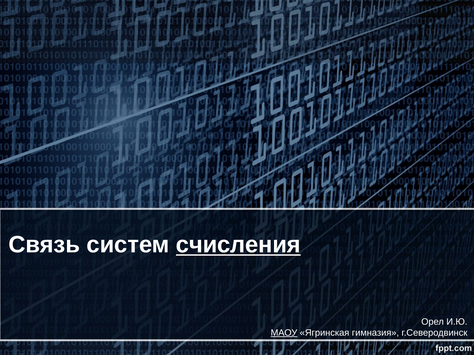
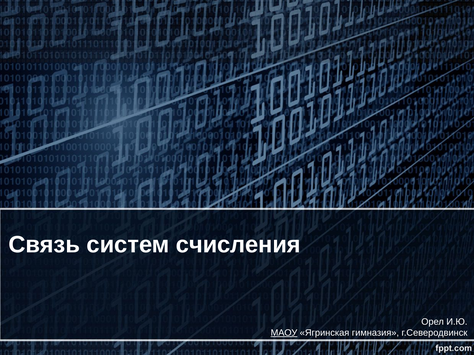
счисления underline: present -> none (238, 245)
